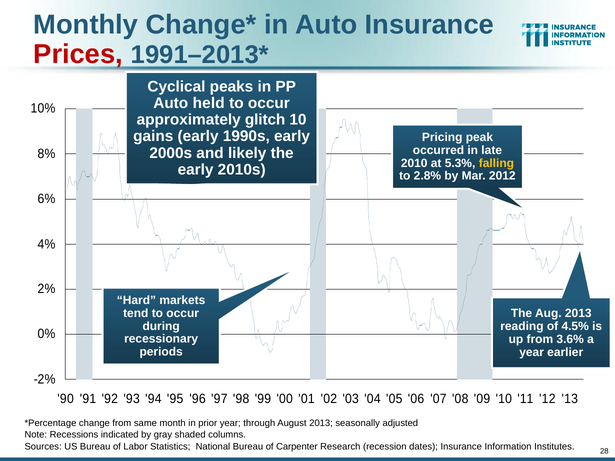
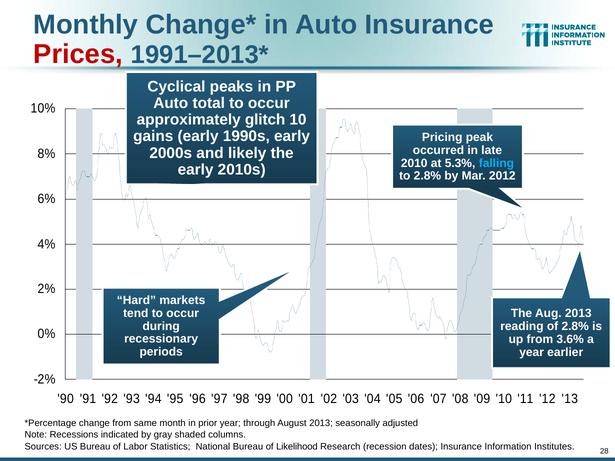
held: held -> total (209, 103)
falling colour: yellow -> light blue (496, 163)
of 4.5%: 4.5% -> 2.8% (575, 326)
Carpenter: Carpenter -> Likelihood (297, 447)
